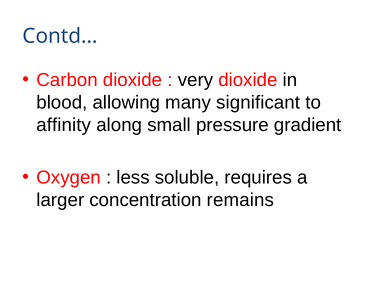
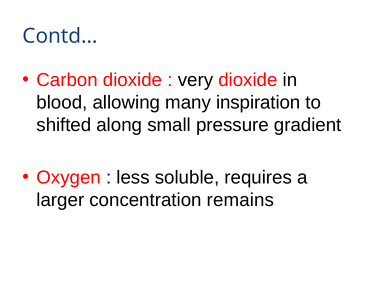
significant: significant -> inspiration (258, 102)
affinity: affinity -> shifted (64, 125)
